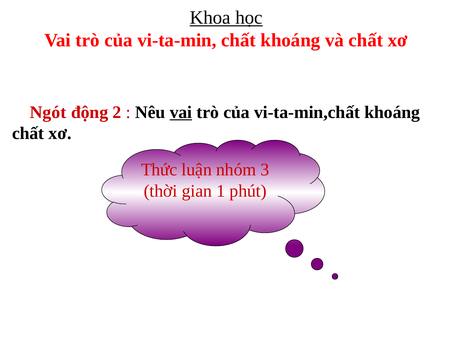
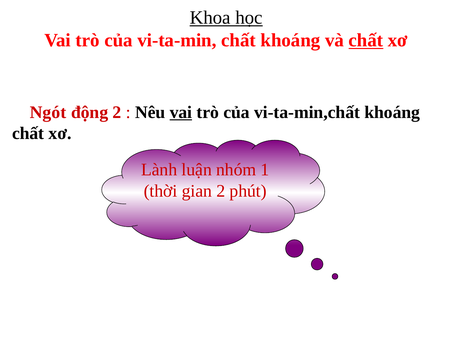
chất underline: none -> present (366, 40)
Thức: Thức -> Lành (159, 170)
3: 3 -> 1 (265, 170)
gian 1: 1 -> 2 (221, 191)
